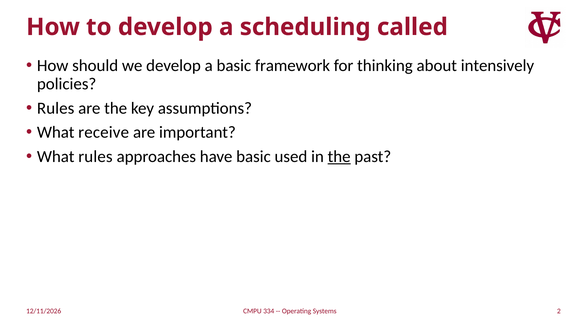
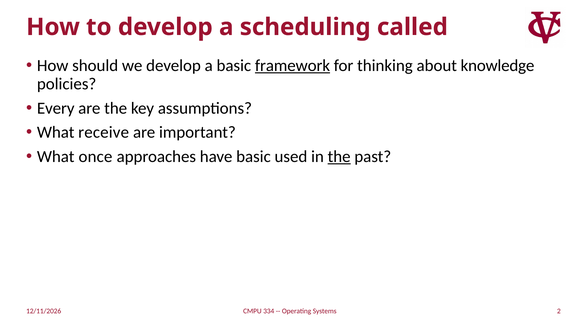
framework underline: none -> present (292, 66)
intensively: intensively -> knowledge (497, 66)
Rules: Rules -> Every (56, 108)
What rules: rules -> once (95, 157)
